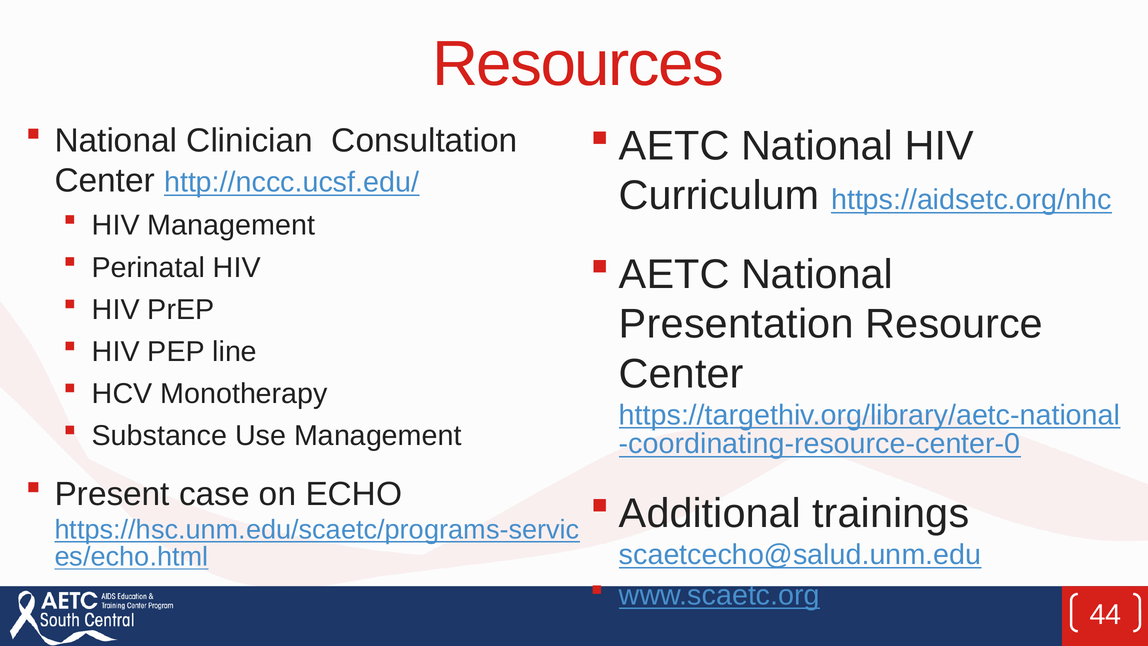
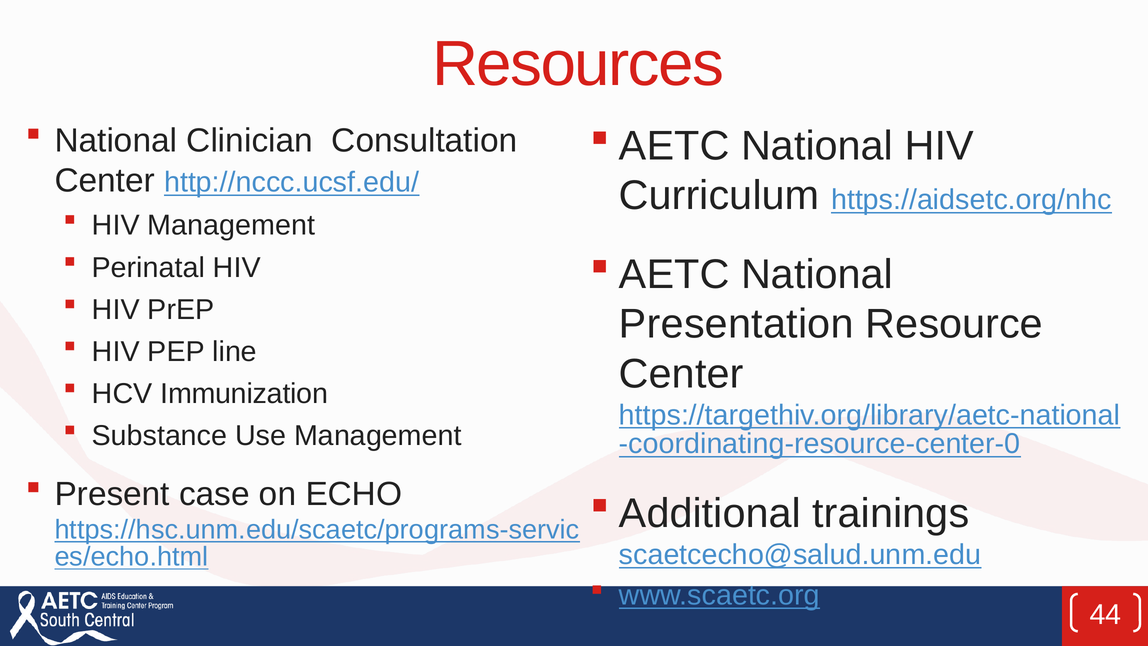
Monotherapy: Monotherapy -> Immunization (244, 394)
